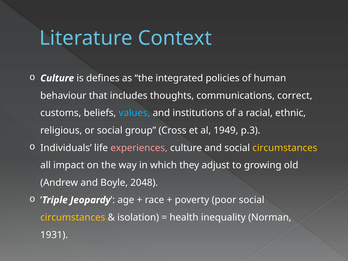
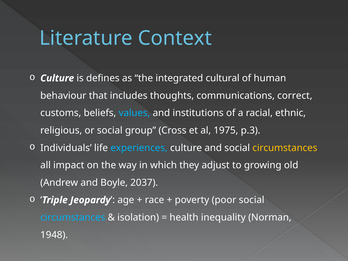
policies: policies -> cultural (223, 78)
1949: 1949 -> 1975 (226, 130)
experiences colour: pink -> light blue (139, 148)
2048: 2048 -> 2037 (144, 183)
circumstances colour: yellow -> light blue (73, 217)
1931: 1931 -> 1948 (54, 235)
